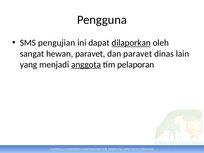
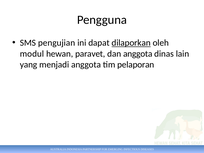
sangat: sangat -> modul (32, 54)
dan paravet: paravet -> anggota (138, 54)
anggota underline: present -> none (86, 65)
